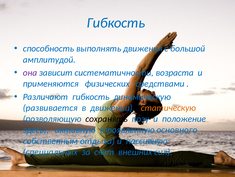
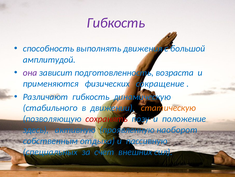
Гибкость colour: blue -> purple (116, 23)
систематичности: систематичности -> подготовленность (114, 72)
средствами: средствами -> сокращение (160, 83)
развивается: развивается -> стабильного (50, 107)
сохранять colour: black -> red (107, 118)
основного: основного -> наоборот (177, 129)
